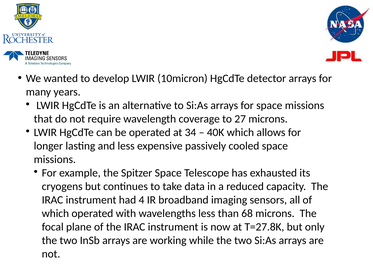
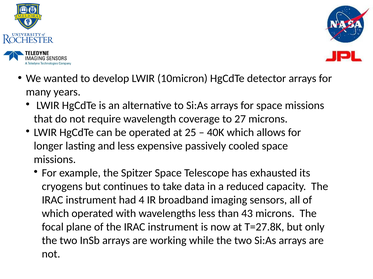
34: 34 -> 25 (190, 133)
68: 68 -> 43 (247, 214)
